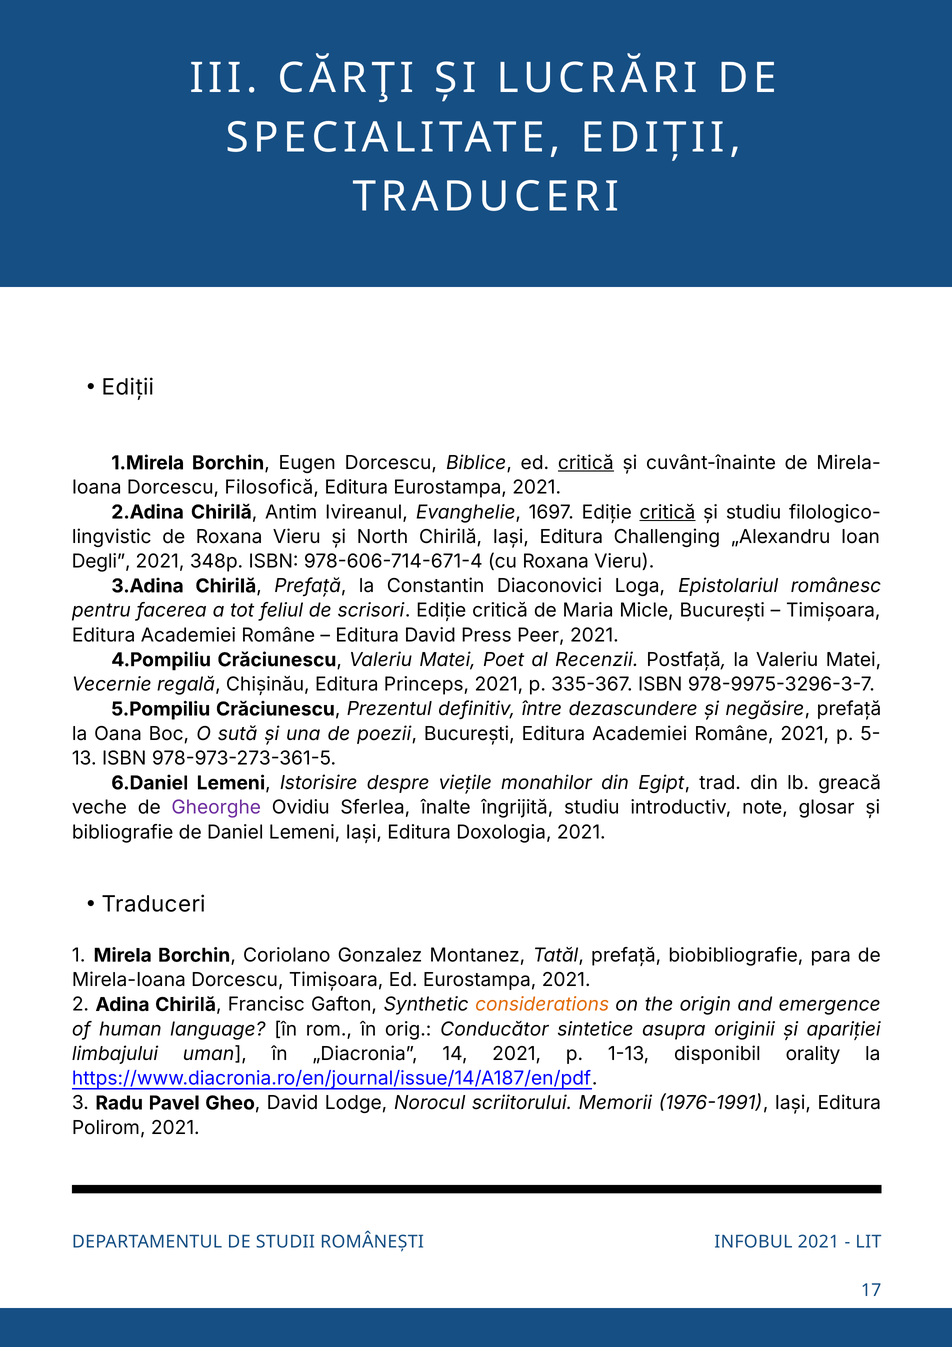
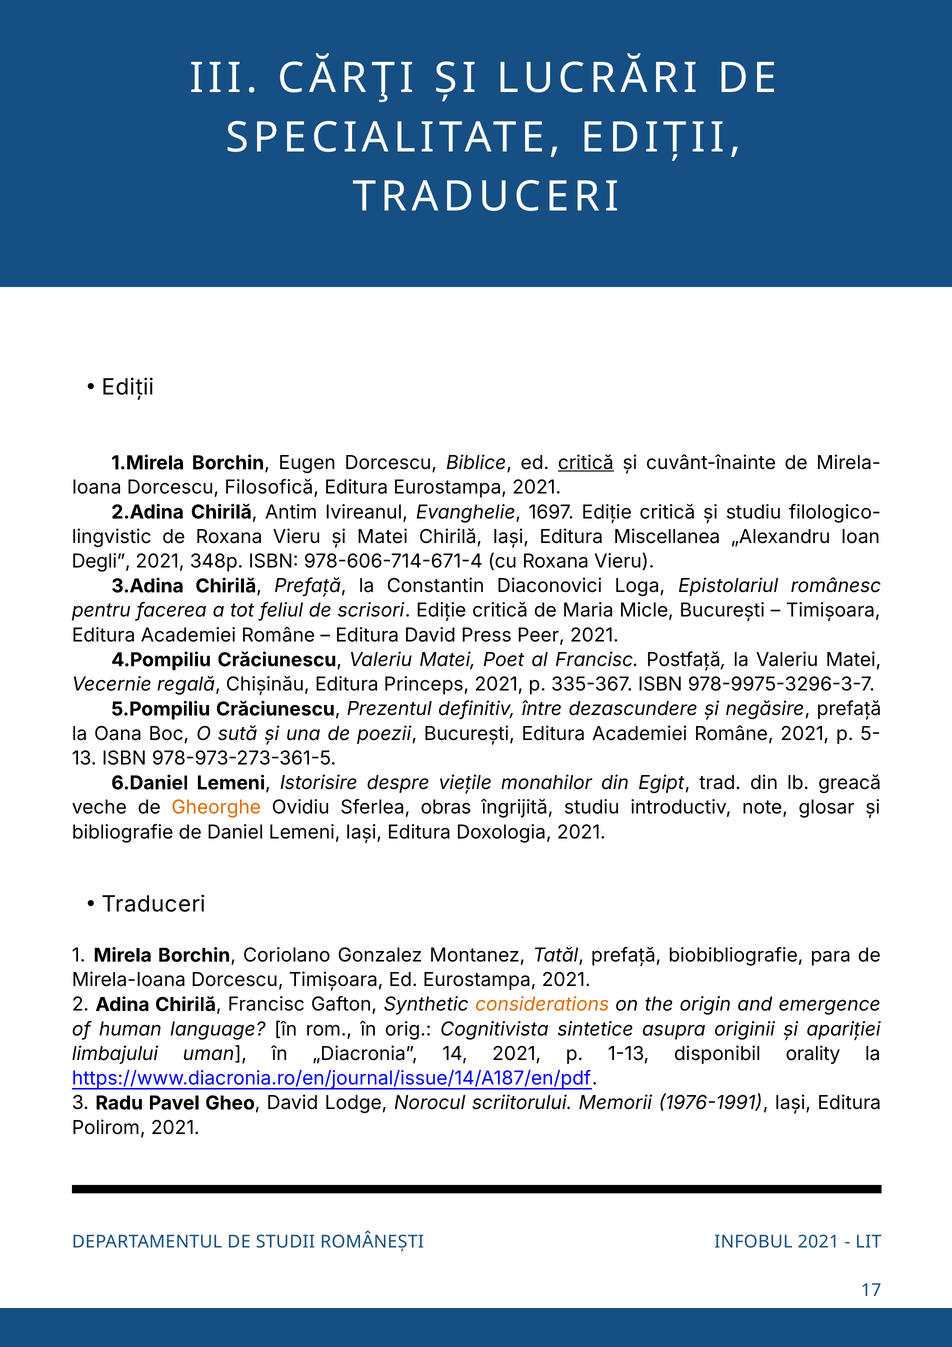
critică underline: present -> none (667, 512)
și North: North -> Matei (383, 537)
Challenging: Challenging -> Miscellanea (667, 537)
al Recenzii: Recenzii -> Francisc (597, 660)
Gheorghe colour: purple -> orange (216, 808)
înalte: înalte -> obras (446, 808)
Conducător: Conducător -> Cognitivista (494, 1029)
